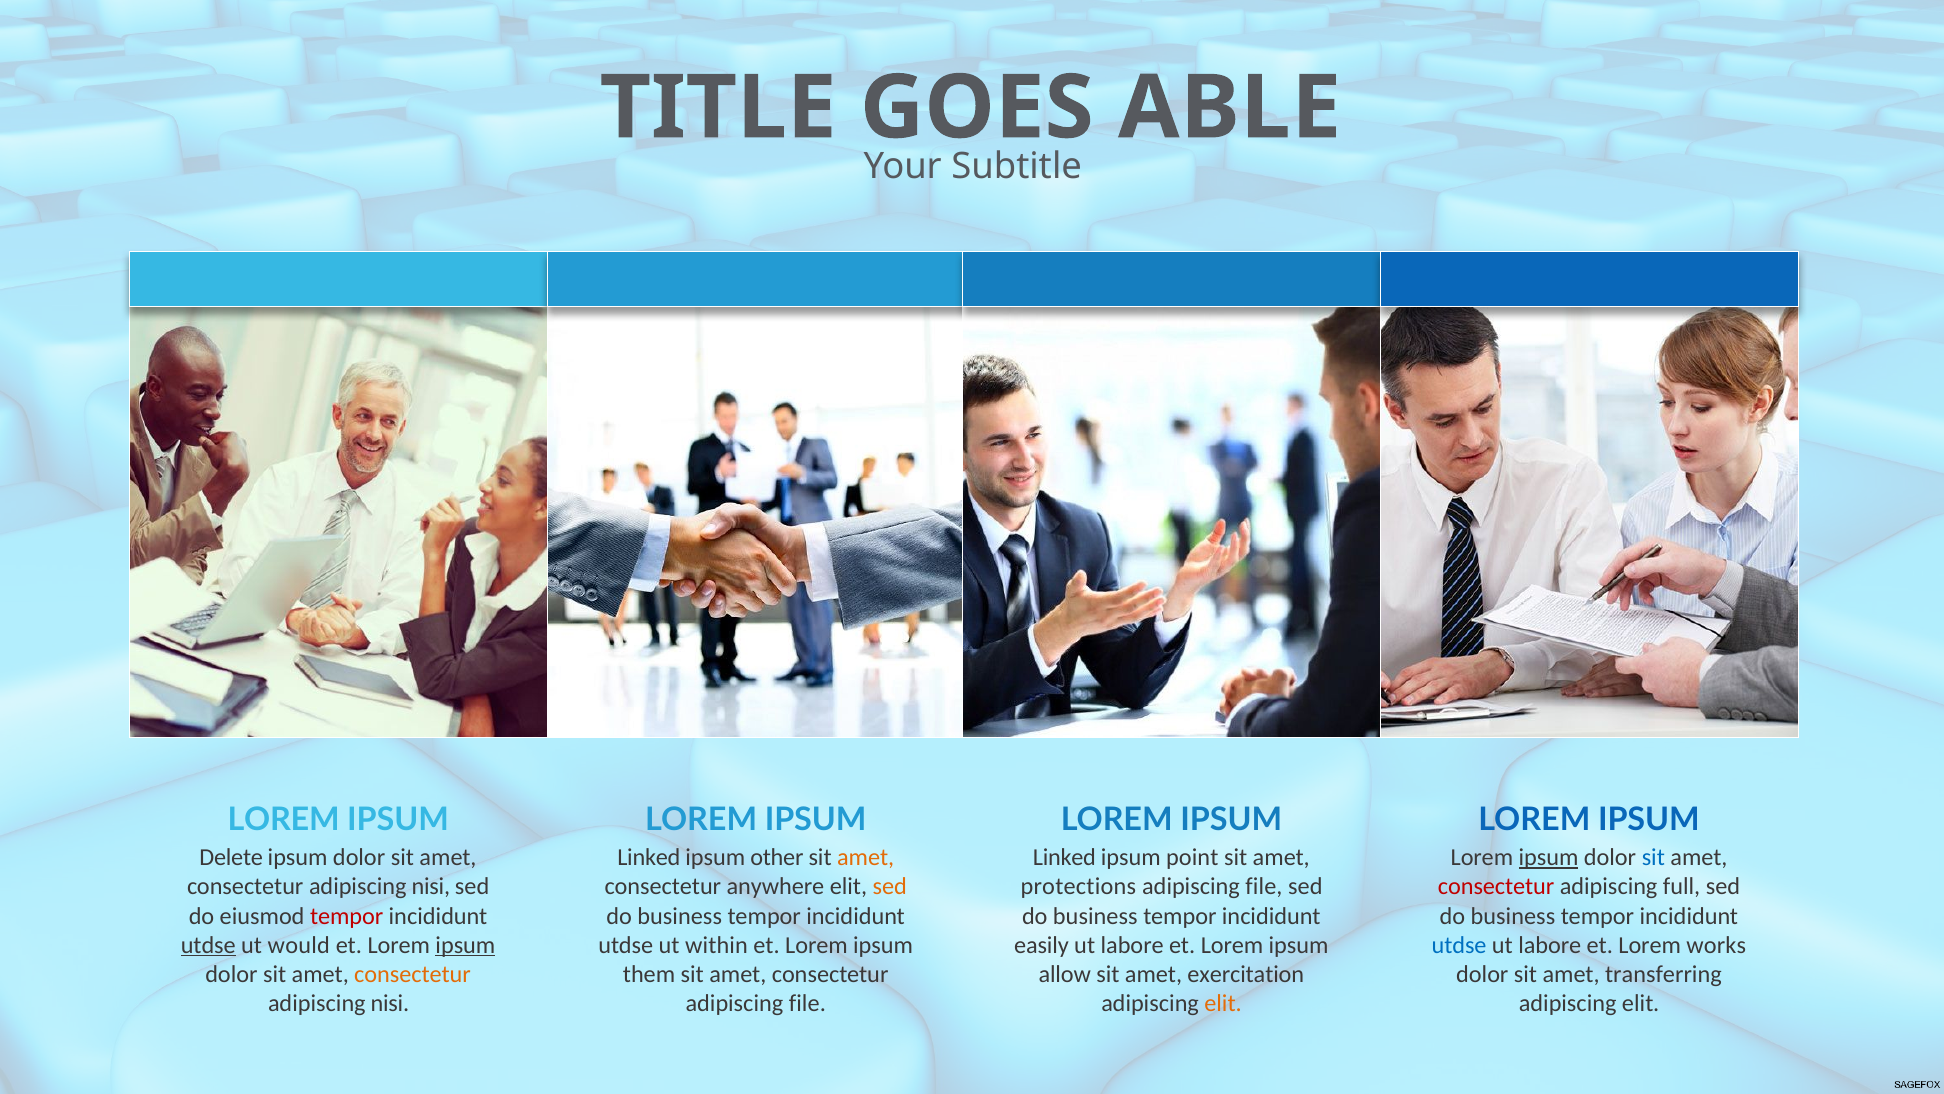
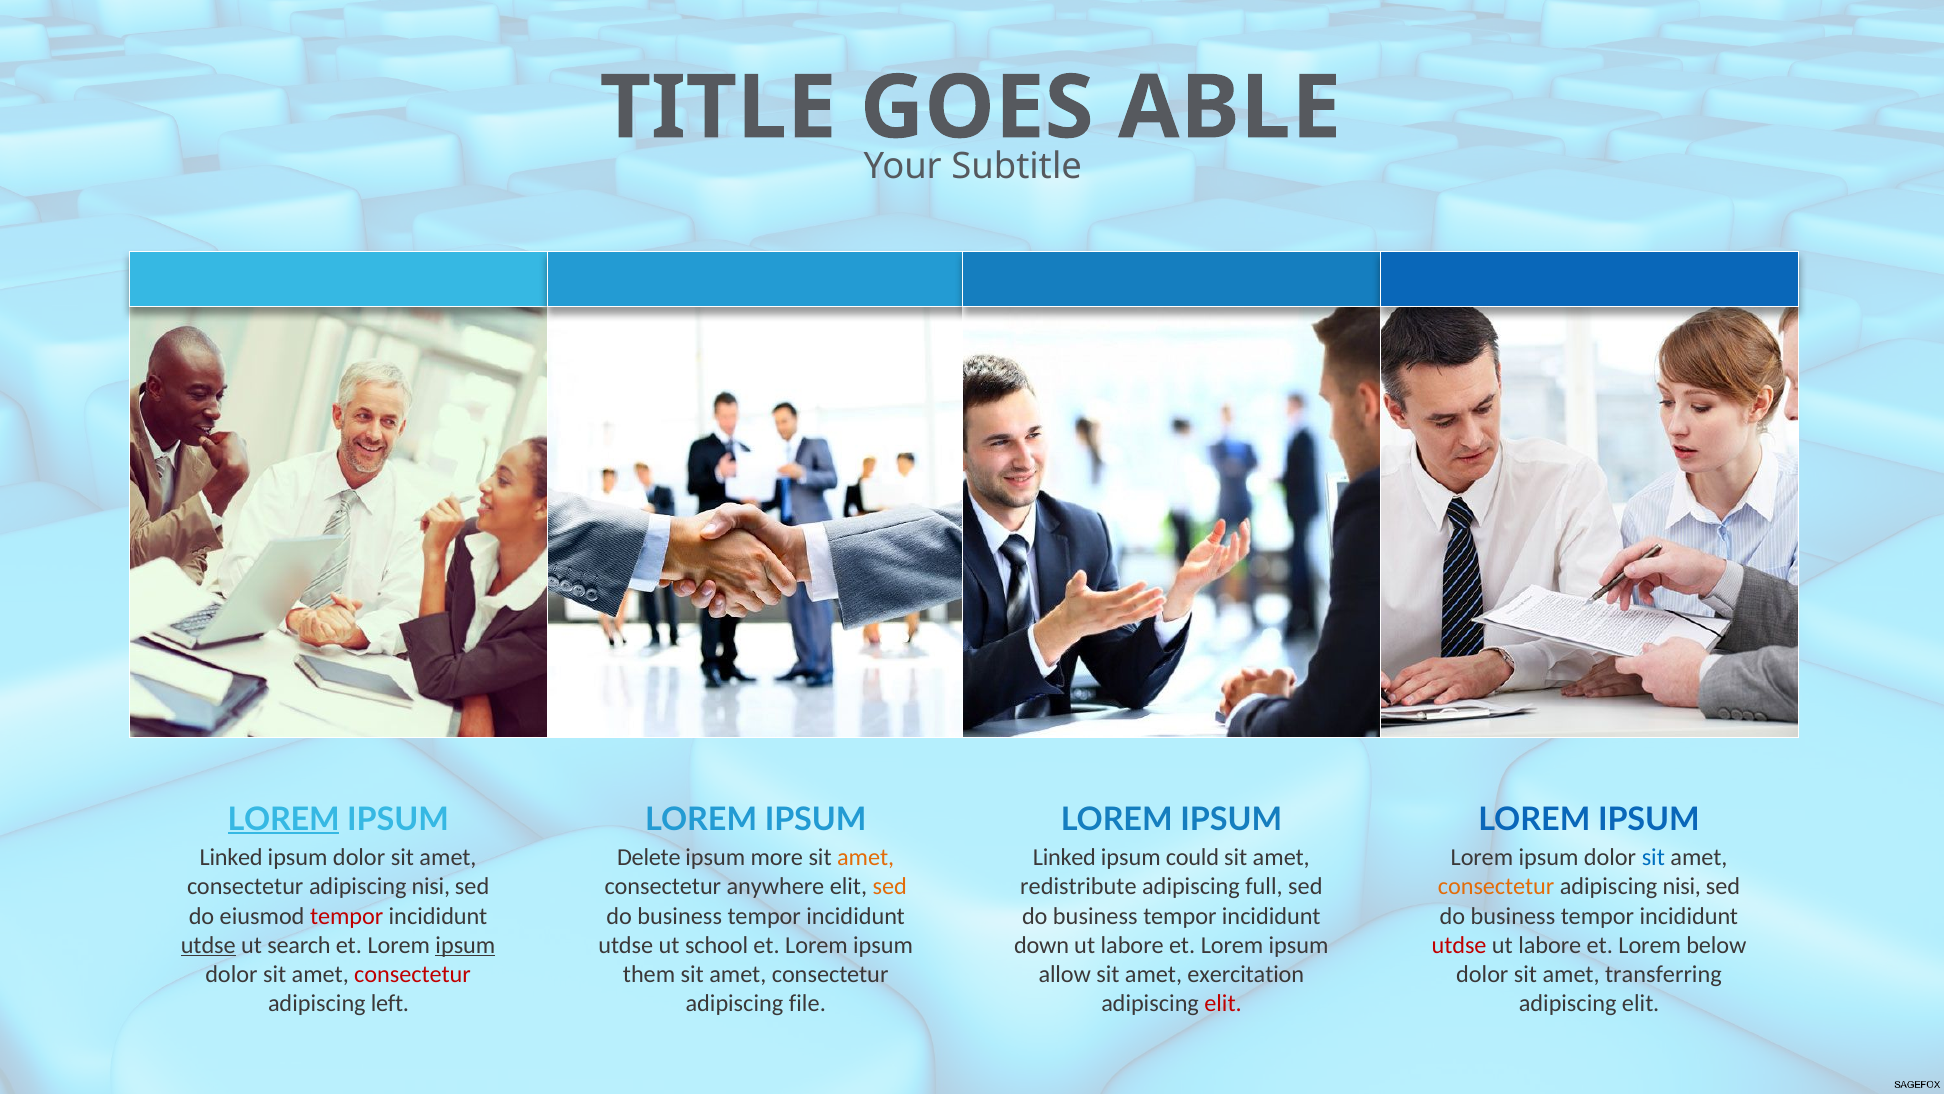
LOREM underline: none -> present (284, 819)
Delete: Delete -> Linked (231, 857)
Linked: Linked -> Delete (649, 857)
other: other -> more (777, 857)
point: point -> could (1192, 857)
ipsum underline: present -> none (1548, 857)
protections: protections -> redistribute (1078, 886)
file: file -> full (1264, 886)
consectetur colour: red -> orange (1496, 886)
full: full -> nisi (1682, 886)
would: would -> search (299, 945)
within: within -> school (717, 945)
easily: easily -> down (1042, 945)
utdse colour: blue -> red (1459, 945)
works: works -> below (1716, 945)
consectetur colour: orange -> red (413, 974)
nisi: nisi -> left (390, 1003)
elit colour: orange -> red (1223, 1003)
